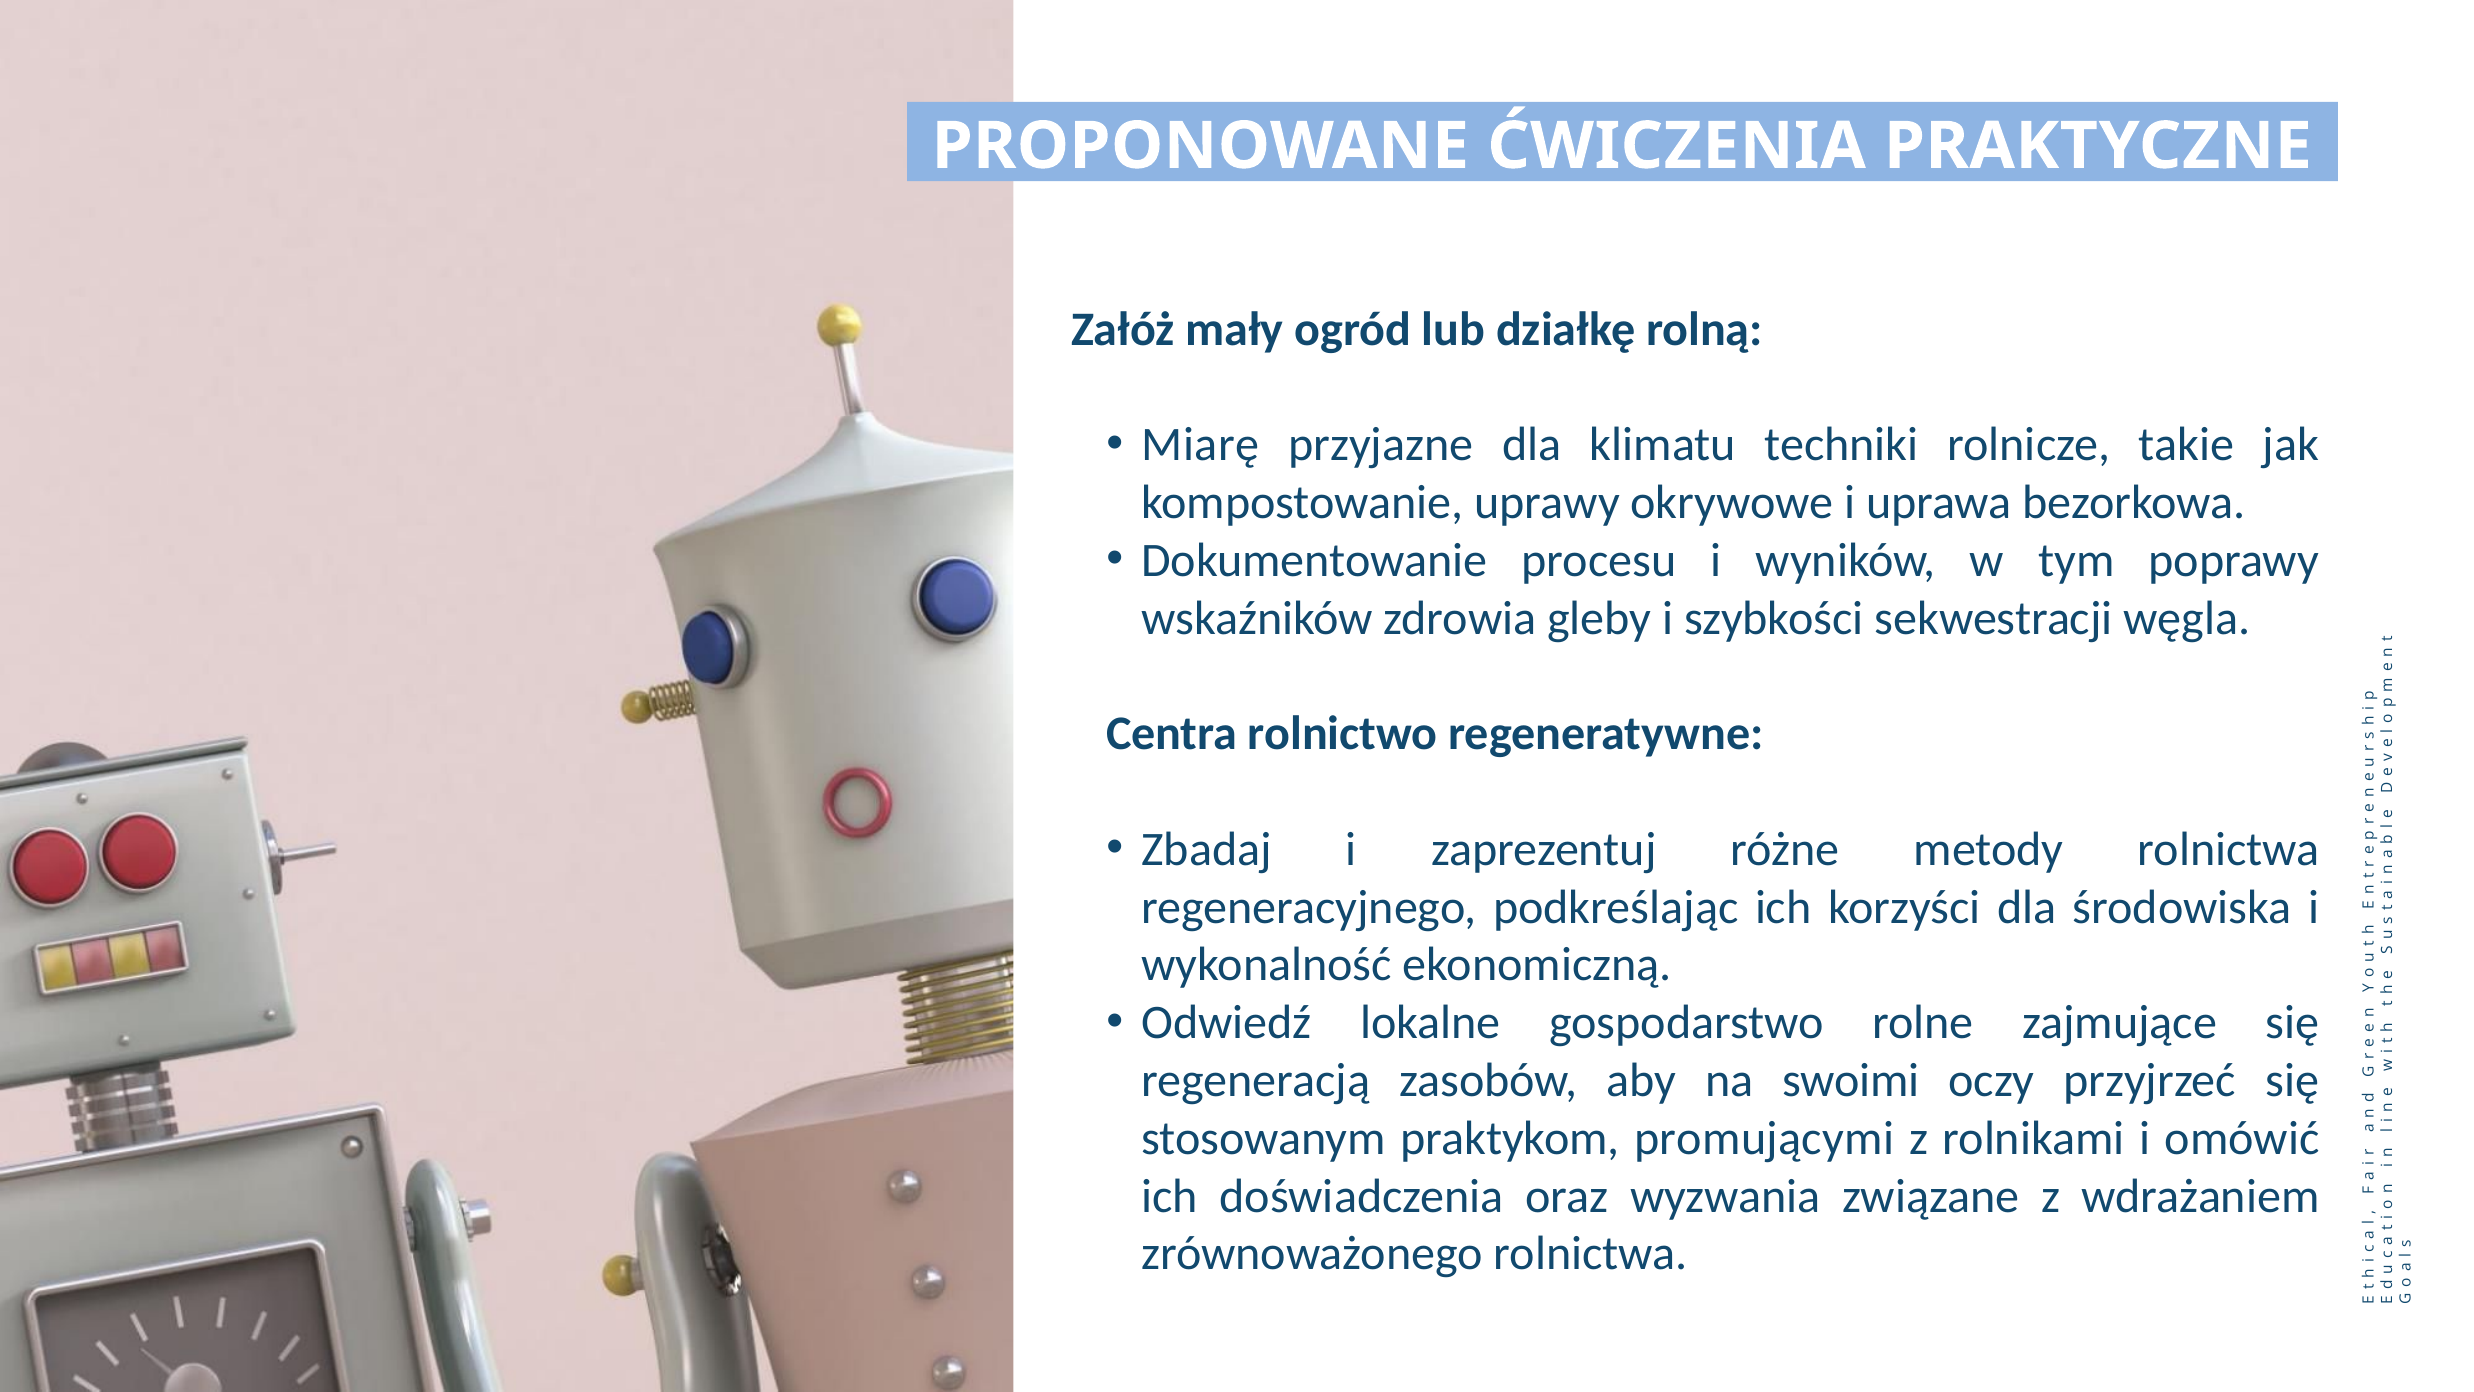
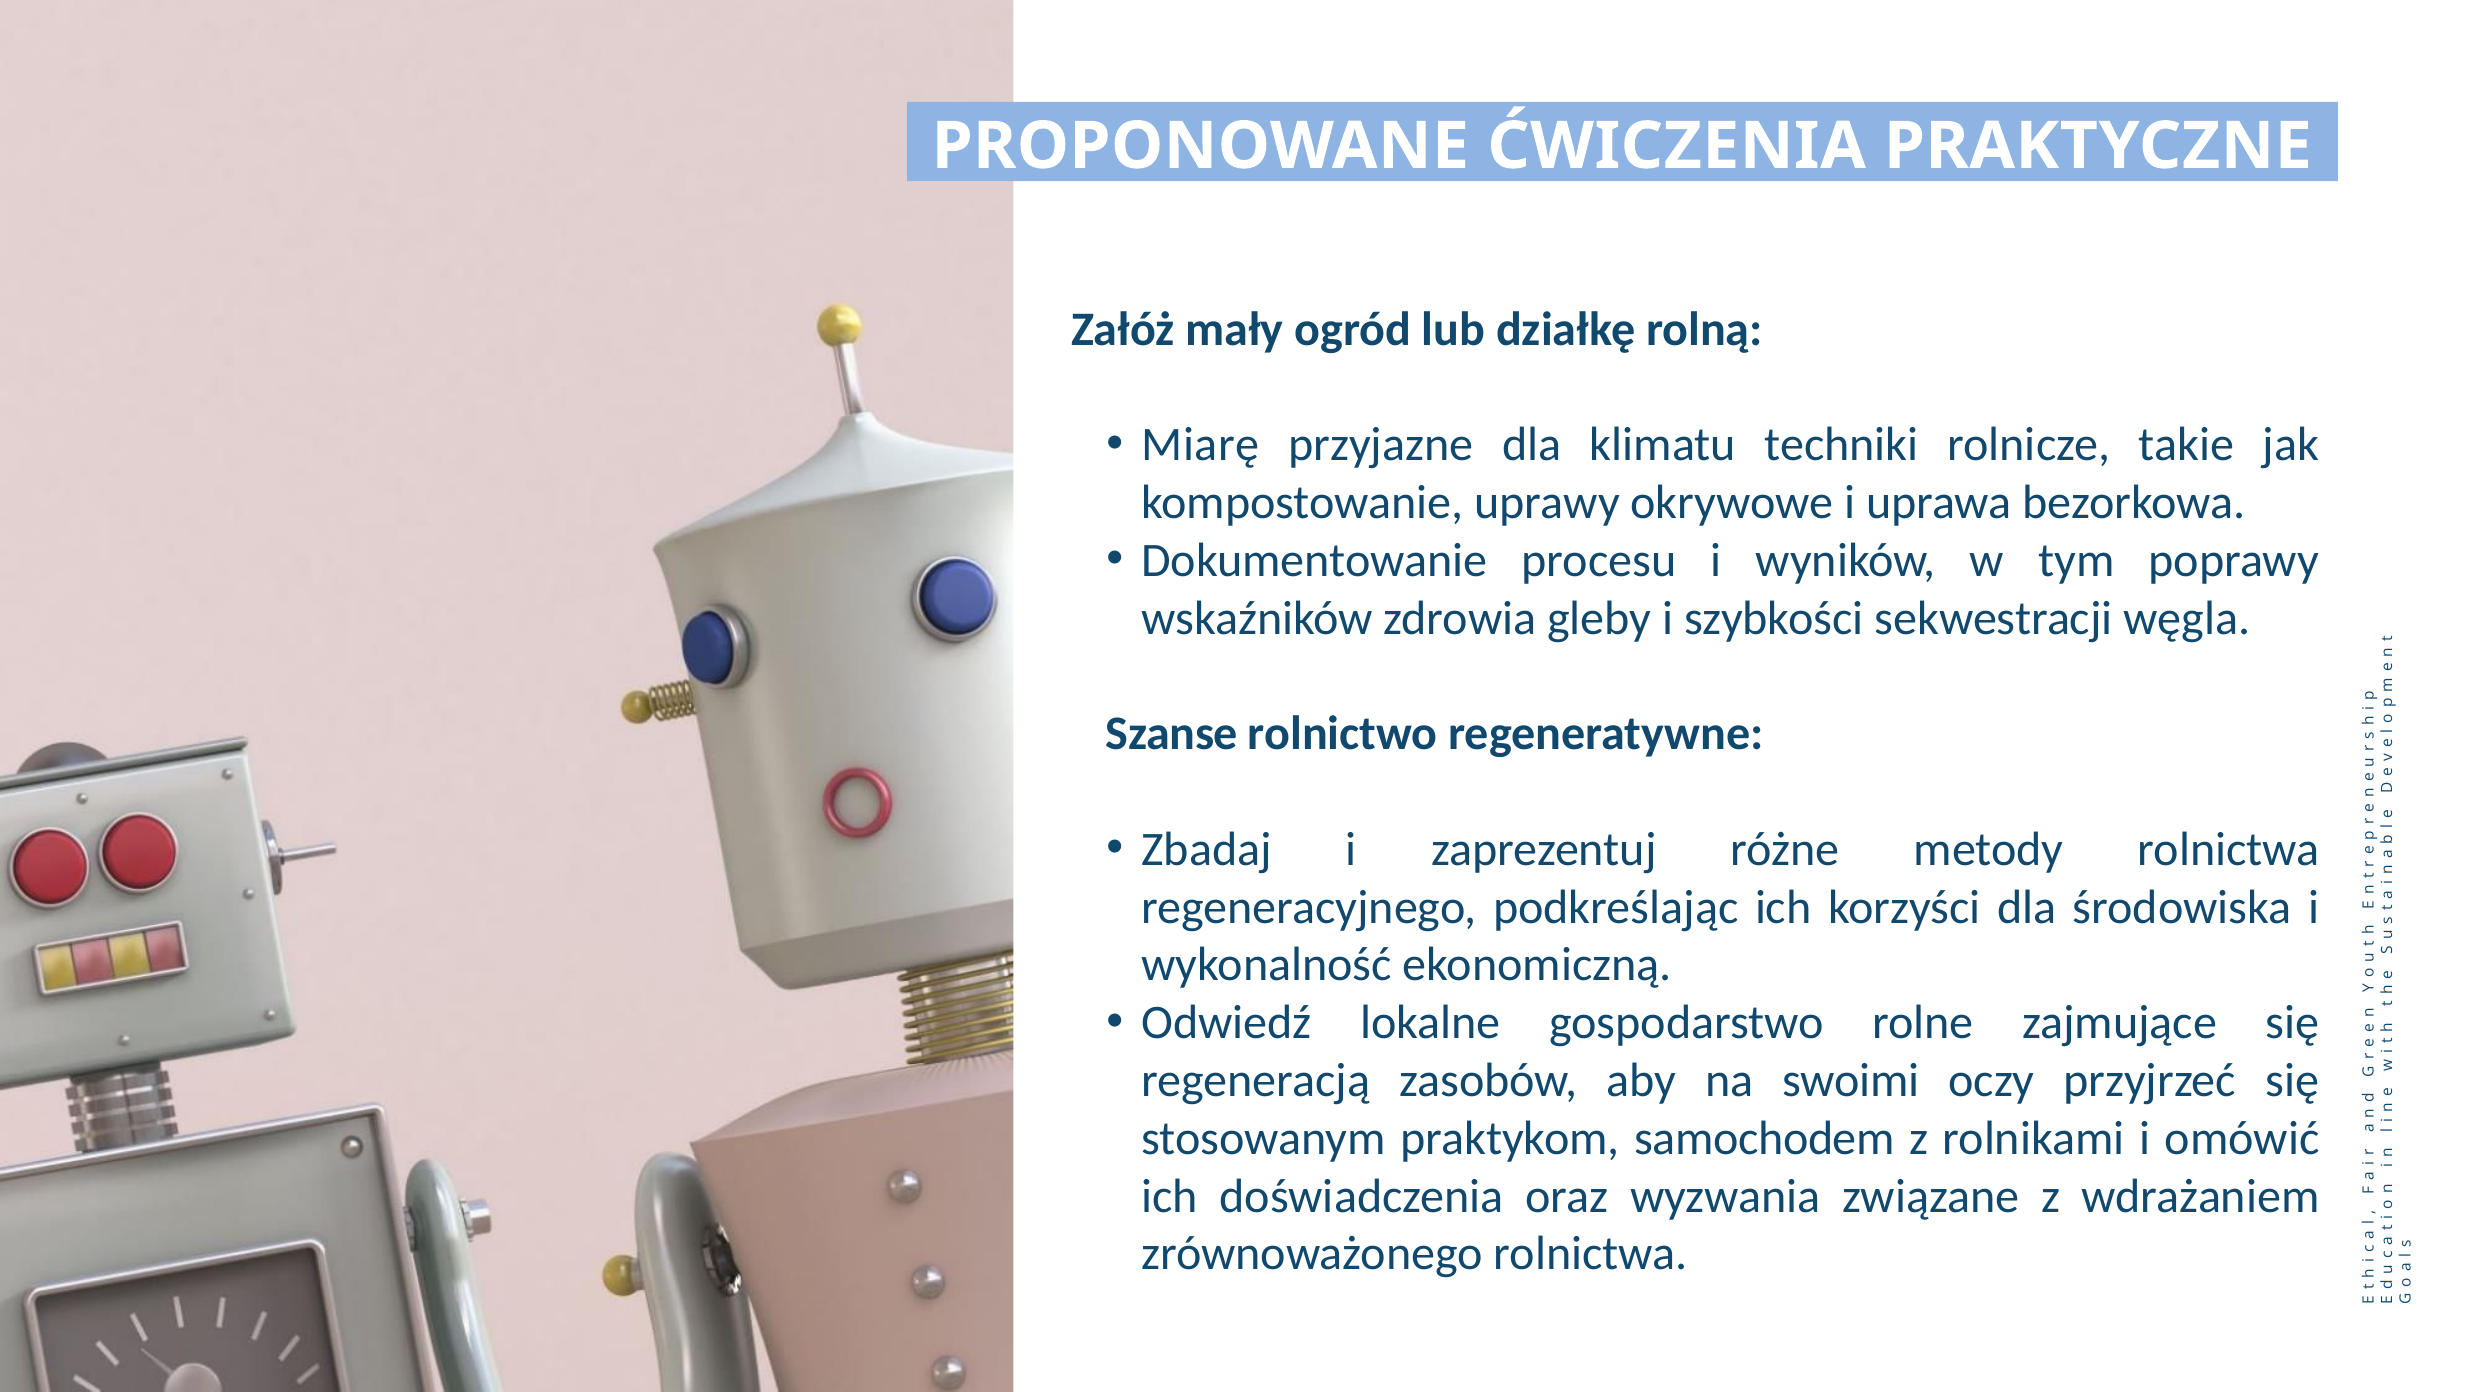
Centra: Centra -> Szanse (1172, 734)
promującymi: promującymi -> samochodem (1765, 1138)
